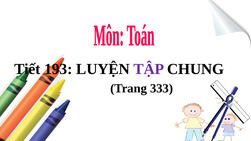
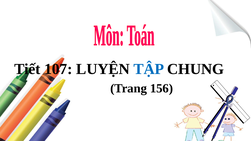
193: 193 -> 107 (58, 69)
TẬP colour: purple -> blue (149, 69)
333: 333 -> 156 (162, 88)
